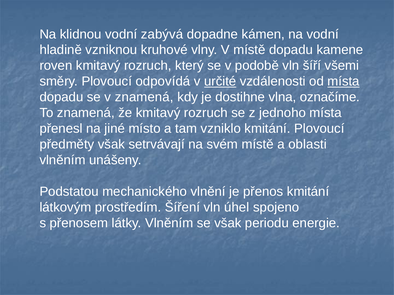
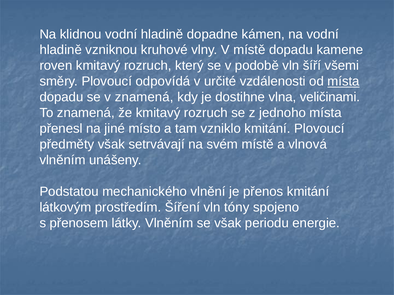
klidnou vodní zabývá: zabývá -> hladině (162, 34)
určité underline: present -> none (220, 82)
označíme: označíme -> veličinami (330, 97)
oblasti: oblasti -> vlnová (308, 145)
úhel: úhel -> tóny (237, 208)
